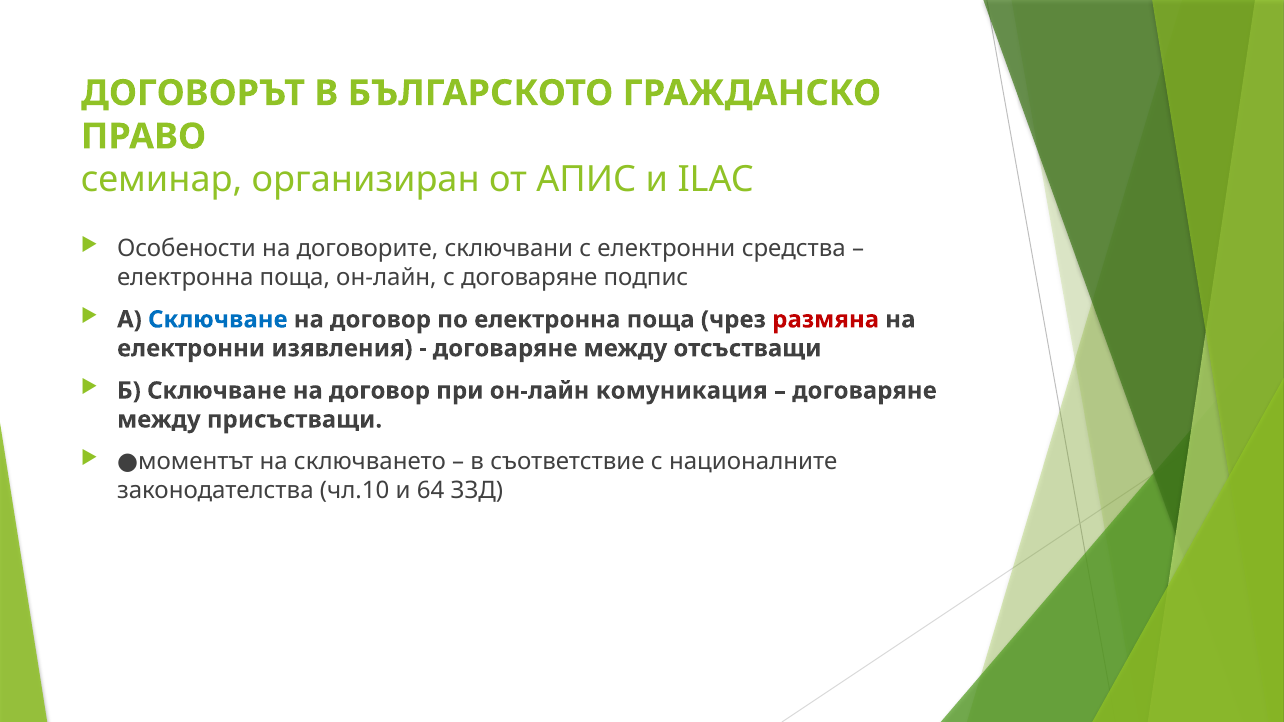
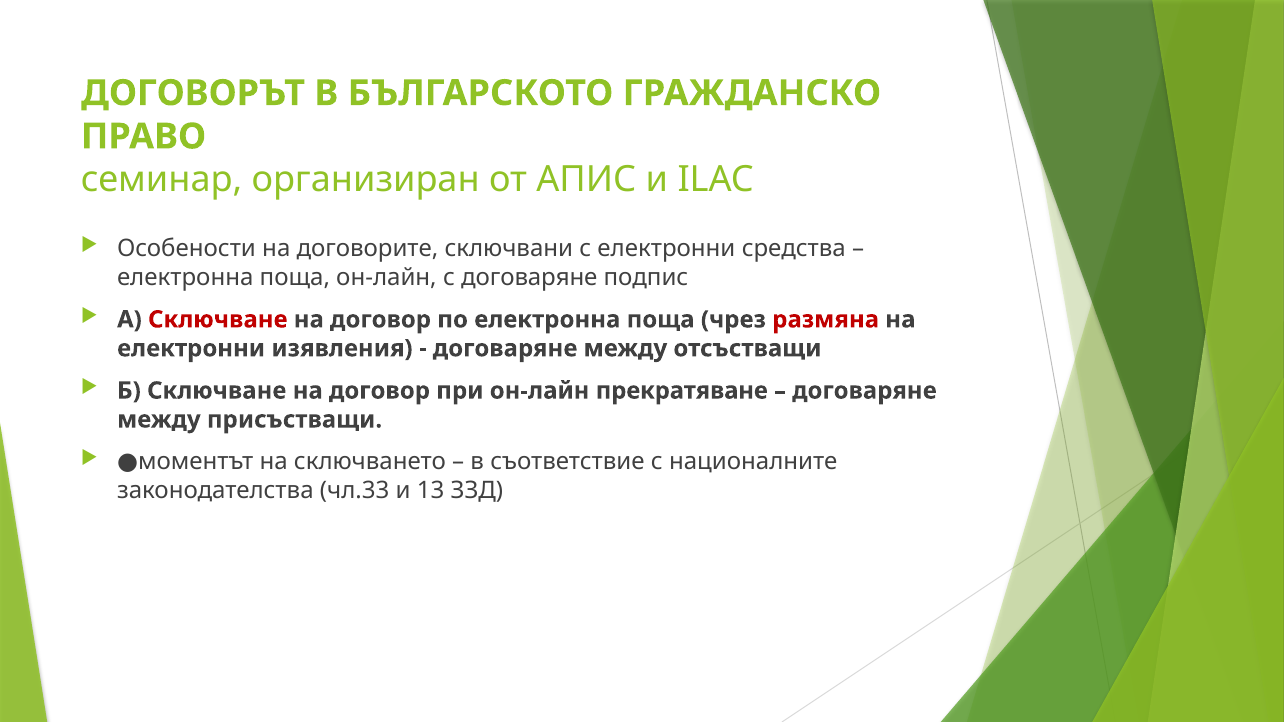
Сключване colour: blue -> red (218, 320)
комуникация: комуникация -> прекратяване (682, 391)
чл.10: чл.10 -> чл.33 (355, 491)
64: 64 -> 13 (431, 491)
